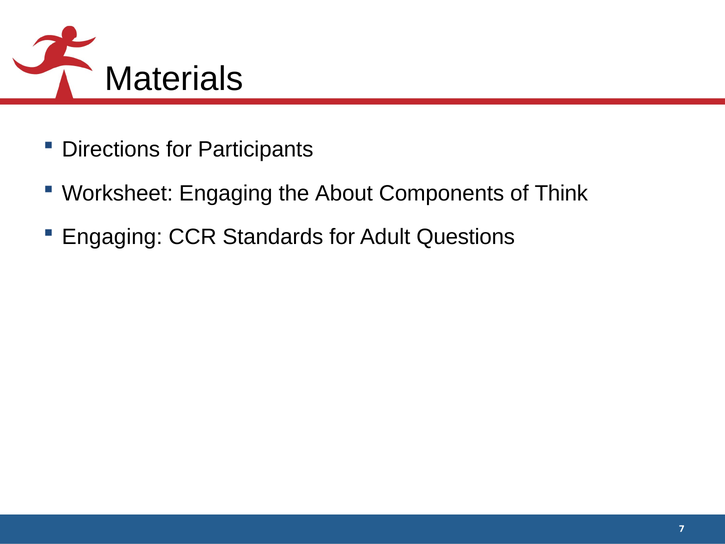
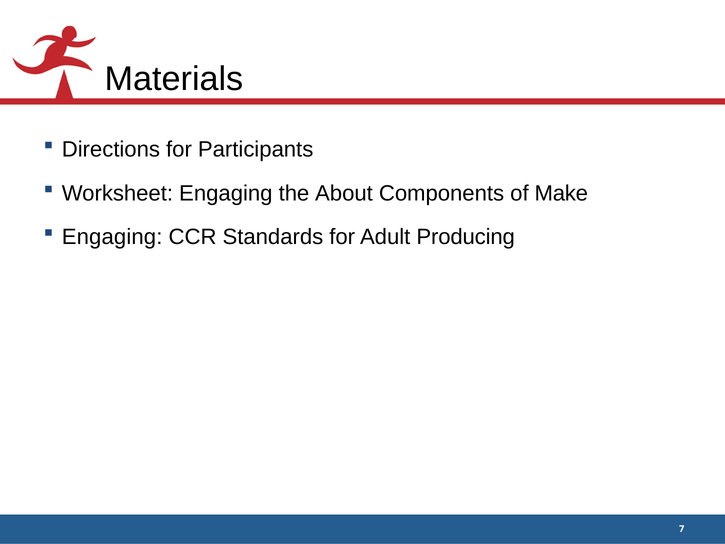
Think: Think -> Make (561, 193)
Questions: Questions -> Producing (466, 237)
